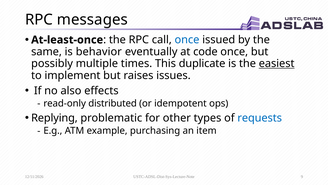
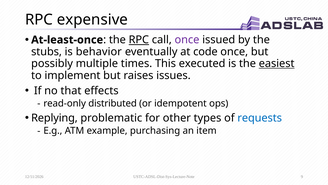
messages: messages -> expensive (92, 20)
RPC underline: none -> present (139, 40)
once colour: blue -> purple (187, 40)
same: same -> stubs (47, 52)
duplicate: duplicate -> executed (202, 63)
also: also -> that (71, 90)
